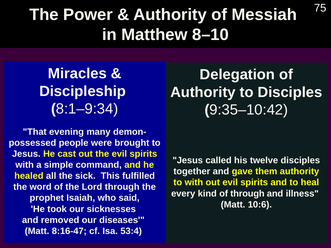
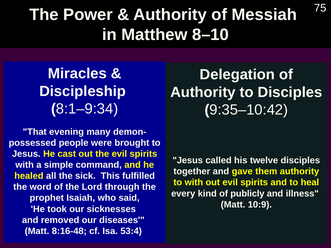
of through: through -> publicly (247, 194)
10:6: 10:6 -> 10:9 (260, 205)
8:16-47: 8:16-47 -> 8:16-48 (69, 231)
